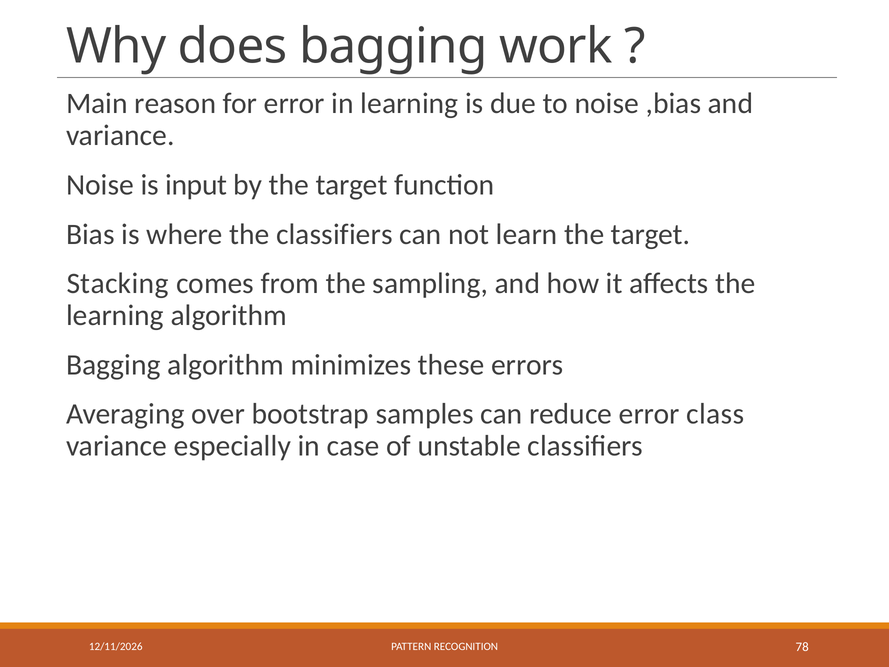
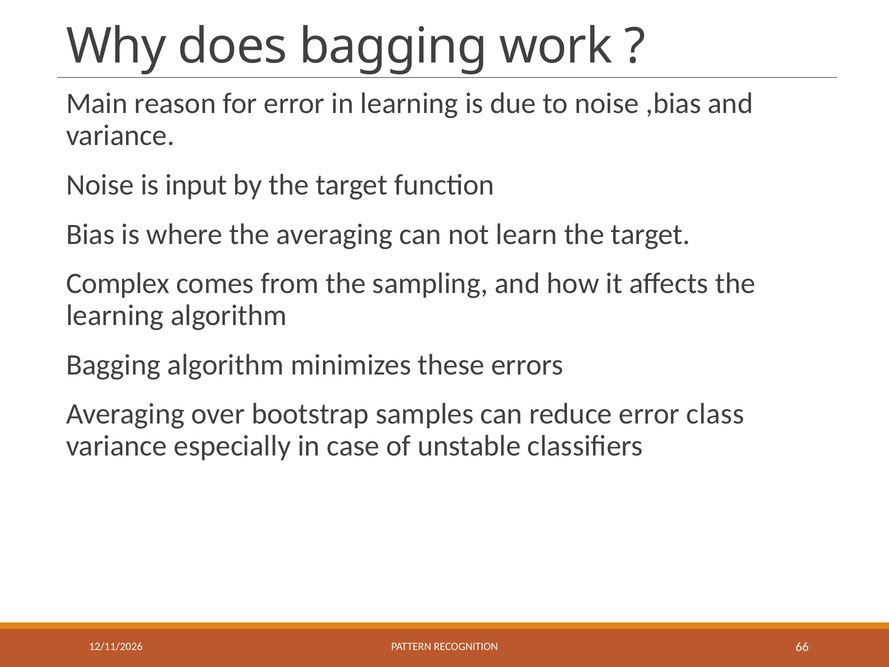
the classifiers: classifiers -> averaging (334, 234)
Stacking: Stacking -> Complex (118, 283)
78: 78 -> 66 (802, 647)
